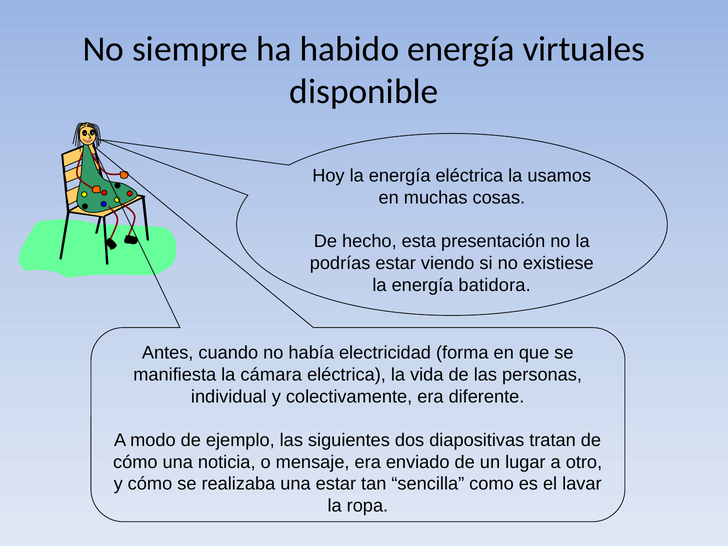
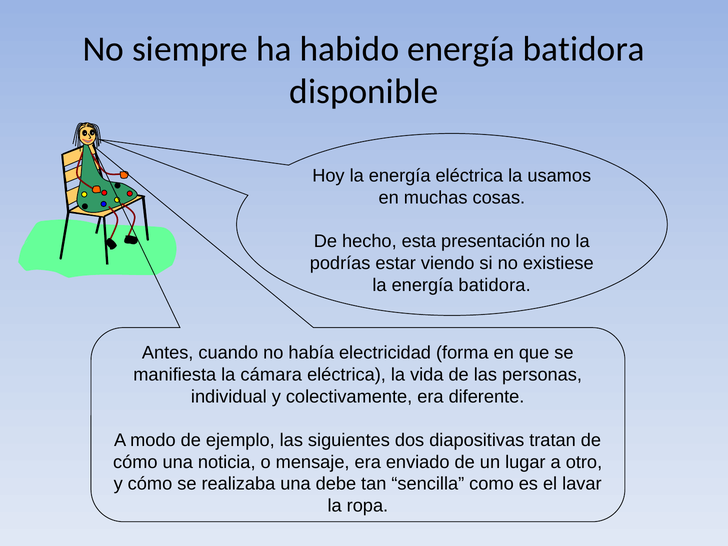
habido energía virtuales: virtuales -> batidora (584, 49)
una estar: estar -> debe (336, 484)
